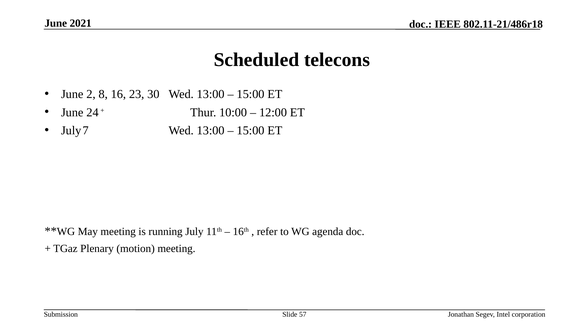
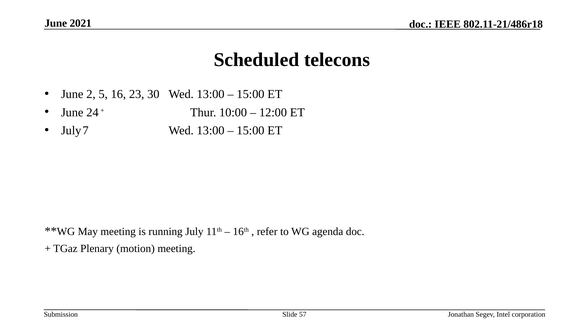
8: 8 -> 5 (103, 94)
